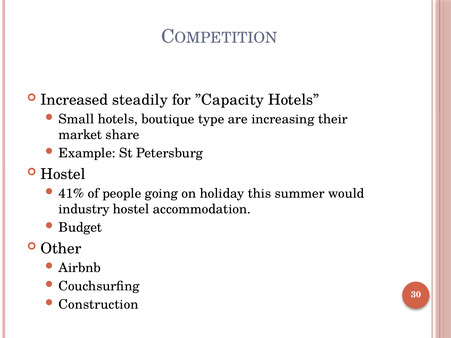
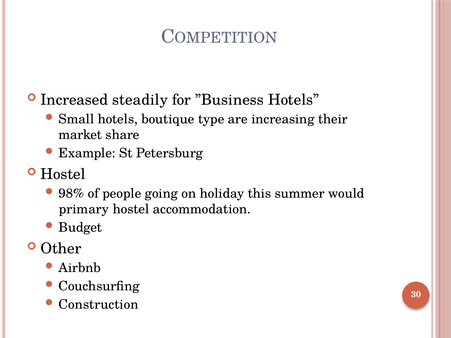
”Capacity: ”Capacity -> ”Business (230, 100)
41%: 41% -> 98% (71, 194)
industry: industry -> primary (84, 209)
